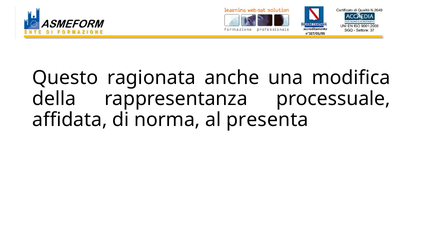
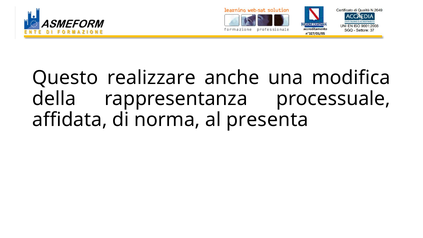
ragionata: ragionata -> realizzare (151, 78)
